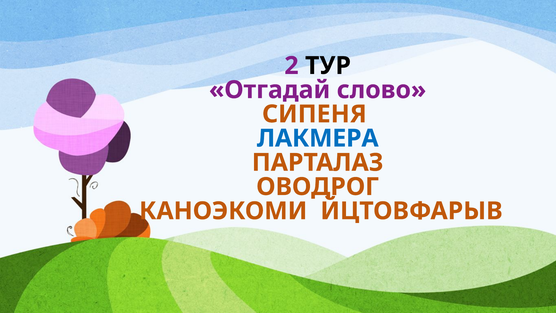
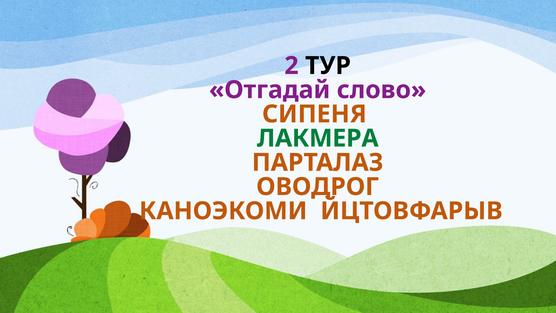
ЛАКМЕРА colour: blue -> green (318, 138)
